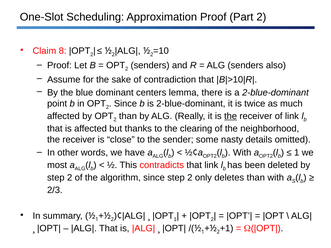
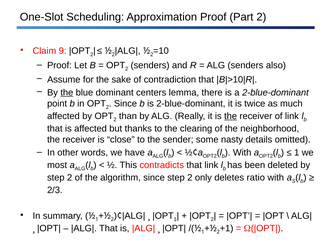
8: 8 -> 9 (63, 51)
the underline: none -> present (67, 93)
deletes than: than -> ratio (256, 178)
